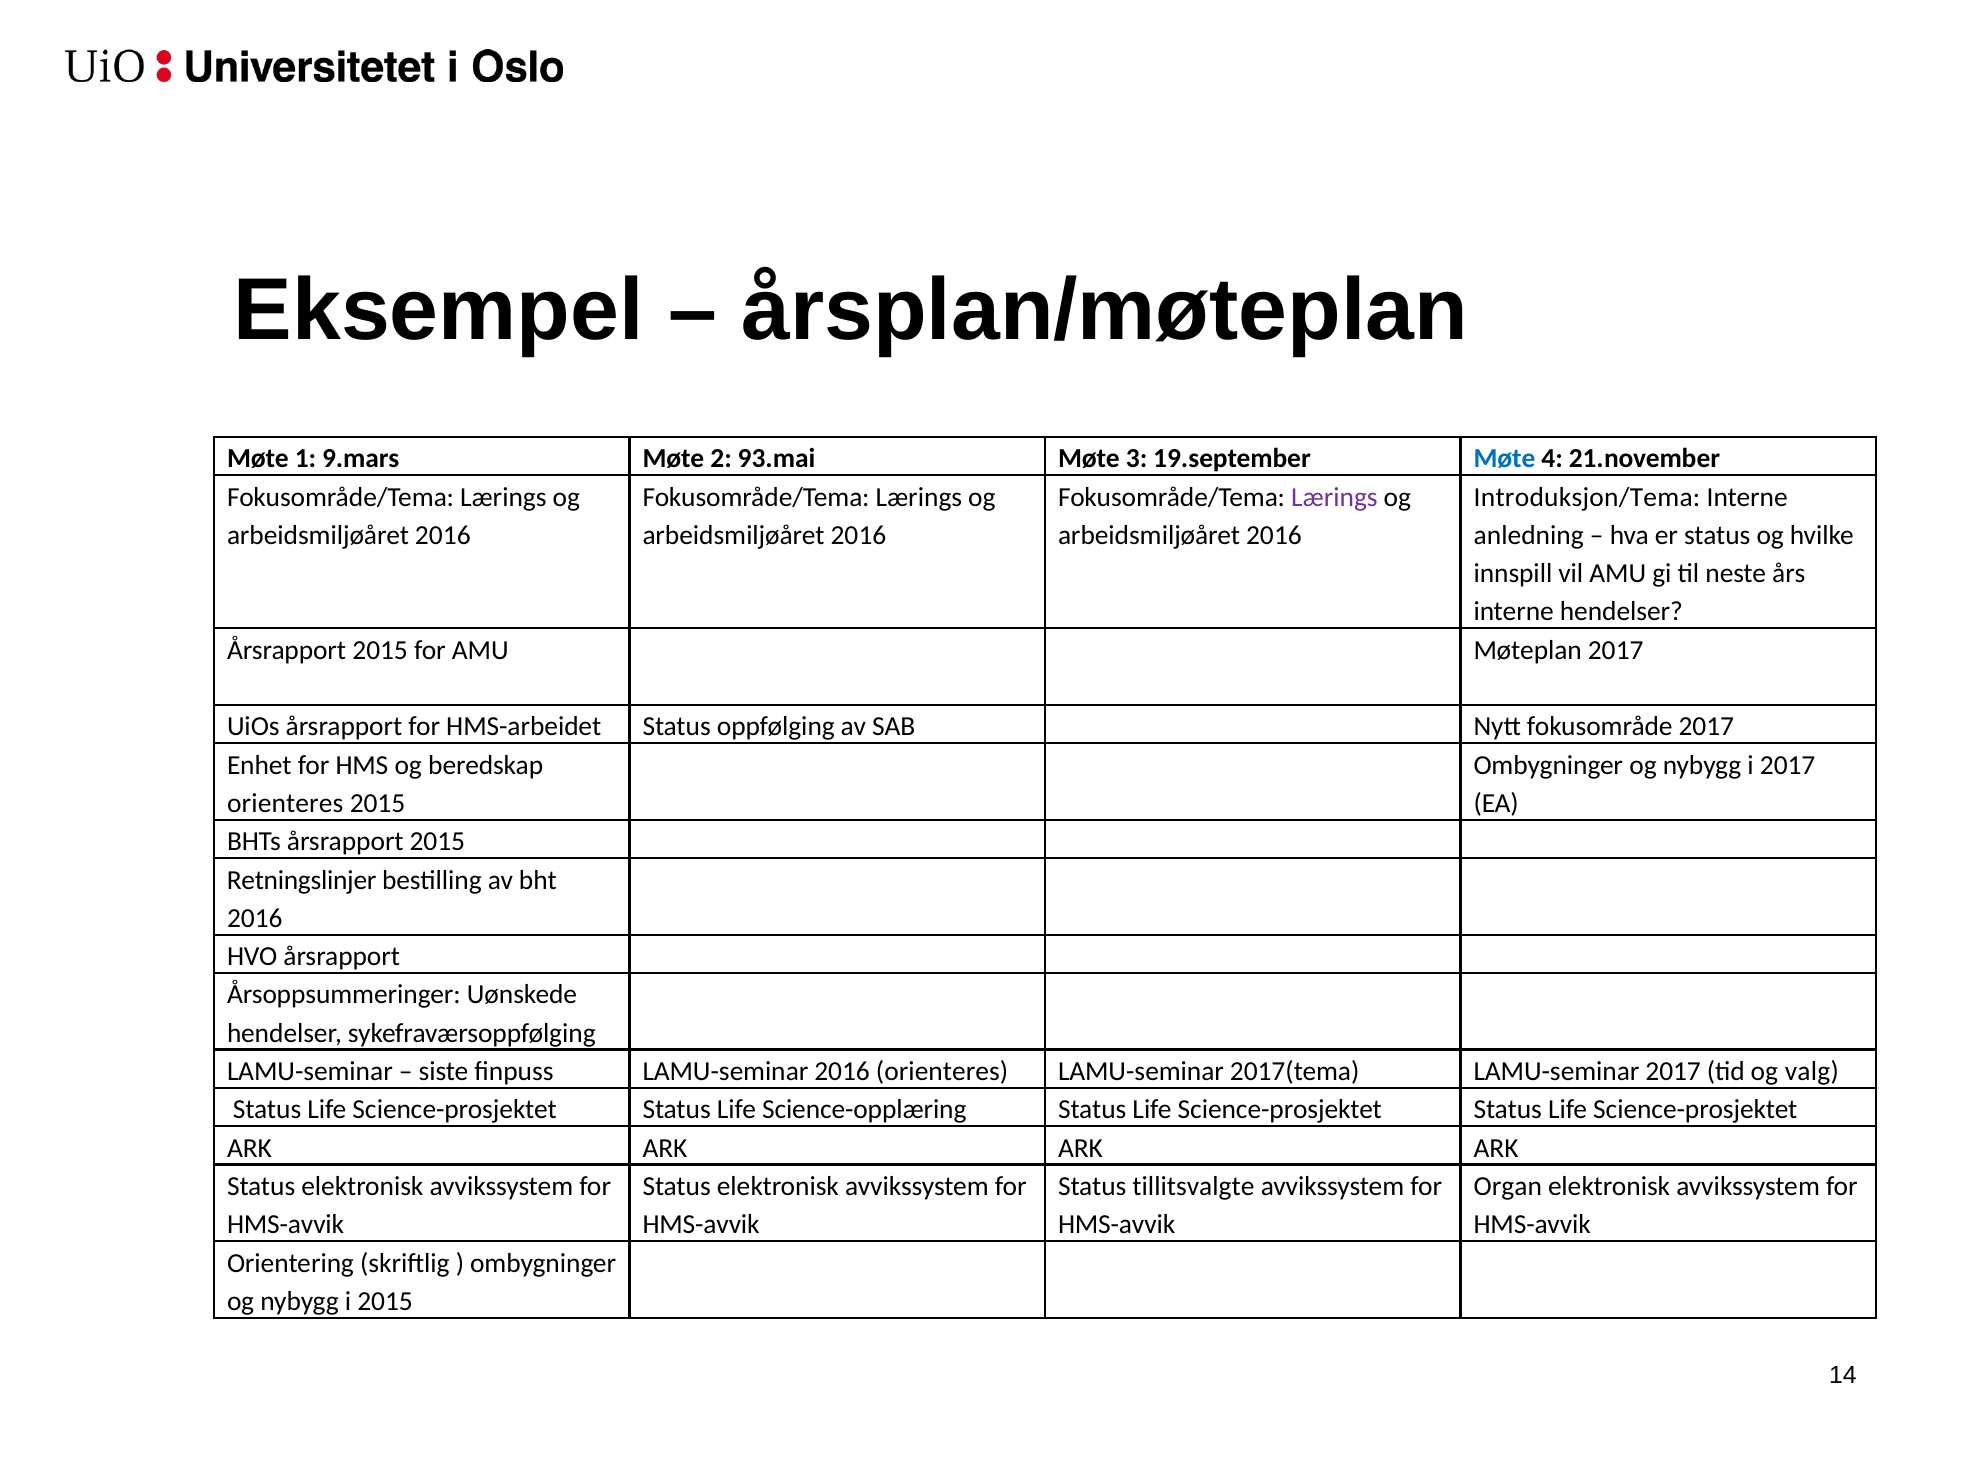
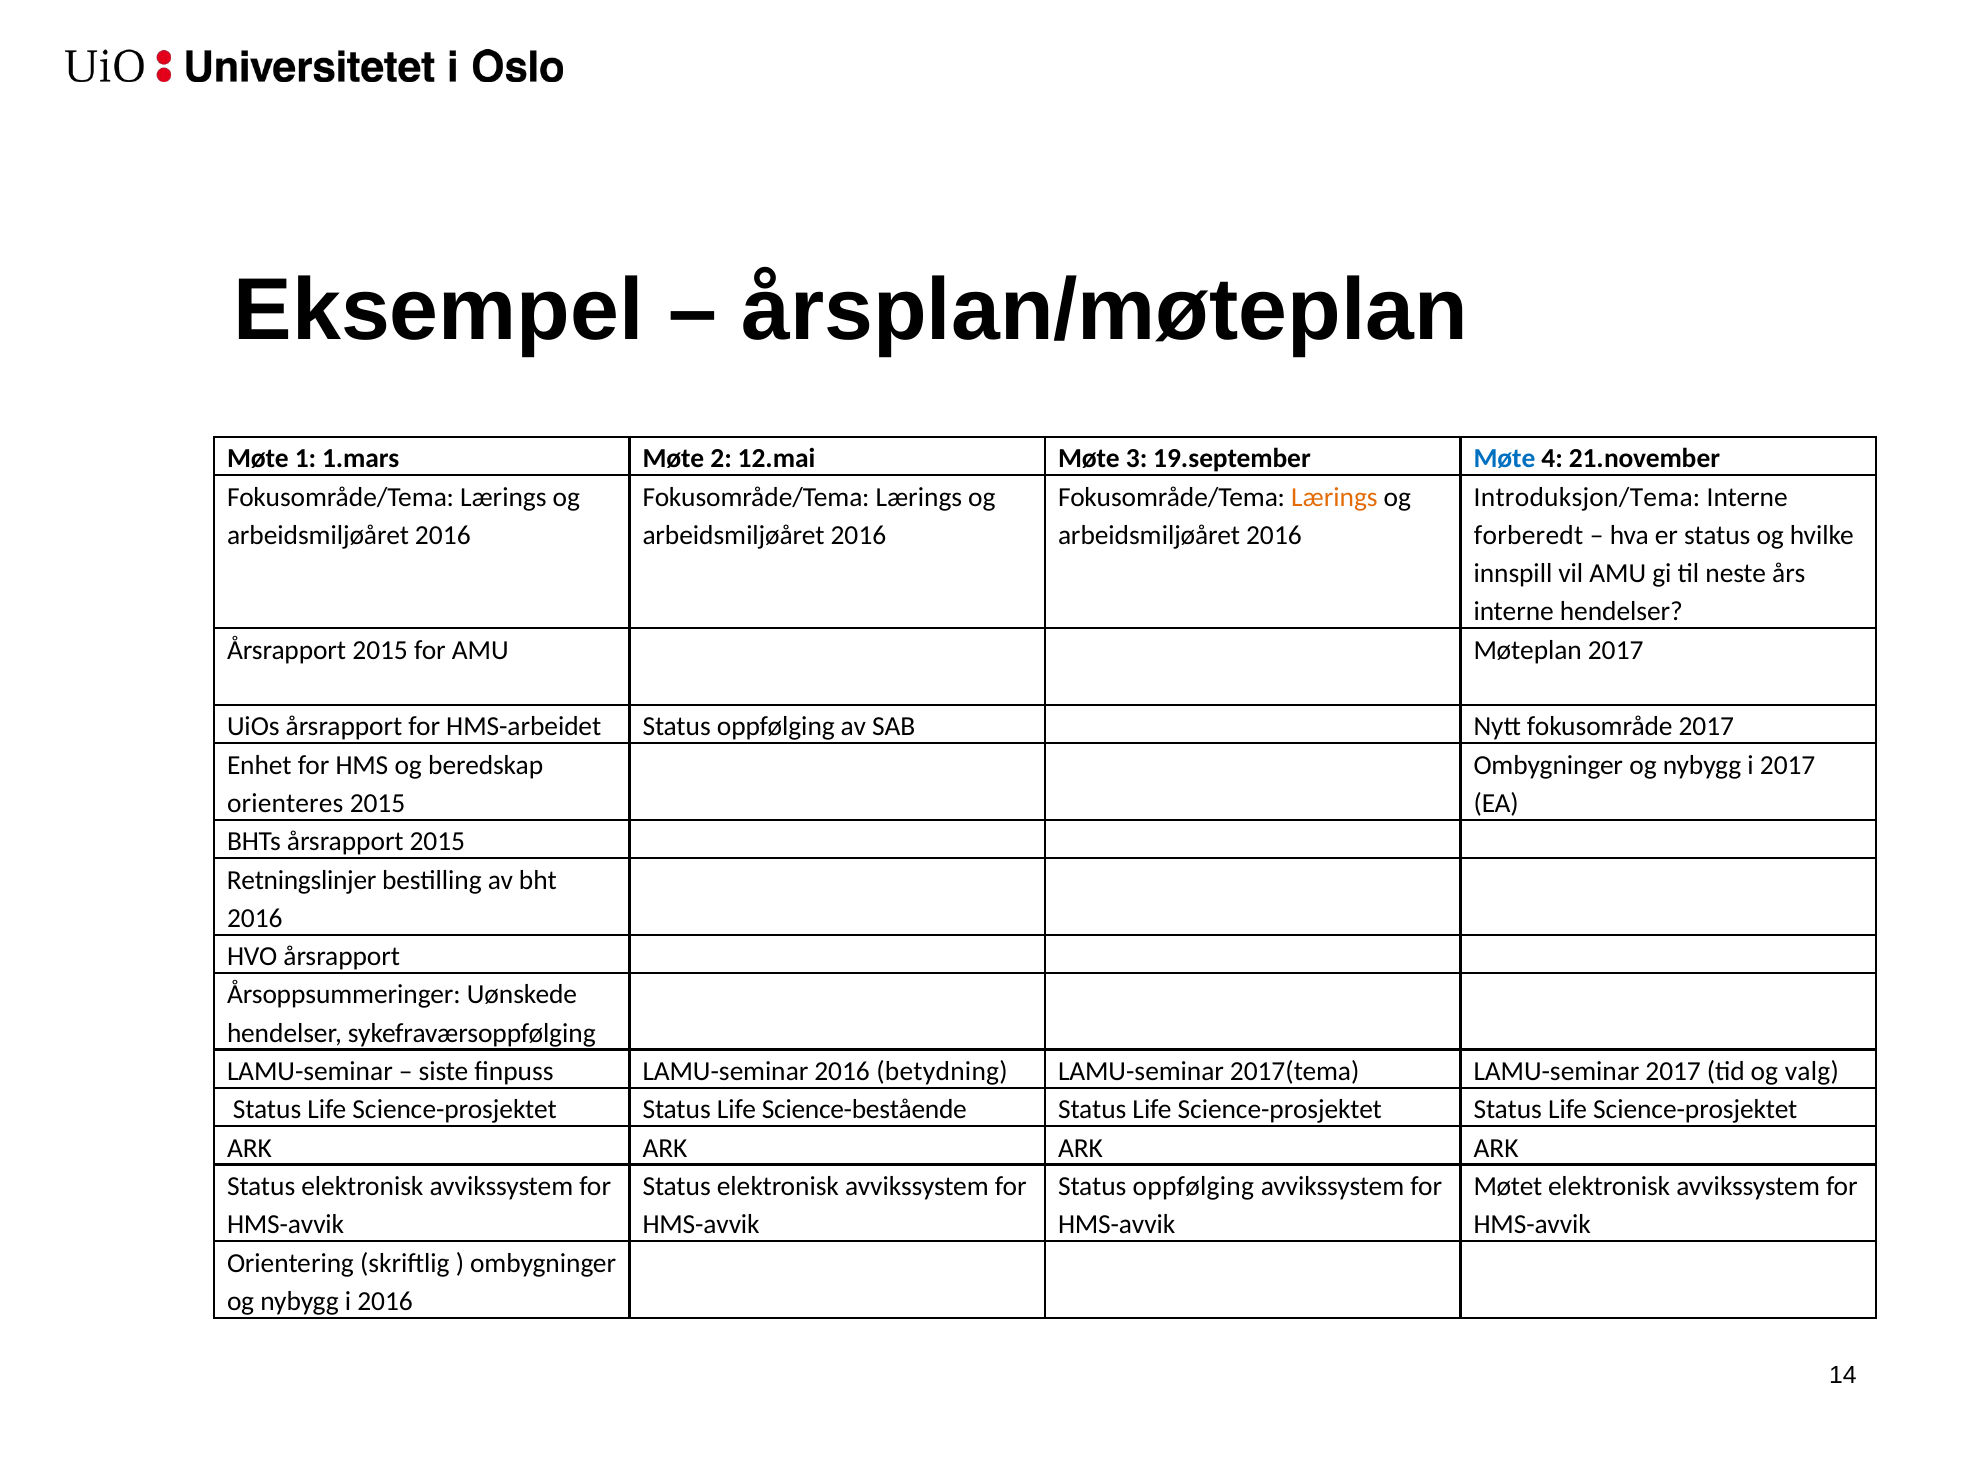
9.mars: 9.mars -> 1.mars (361, 459)
93.mai: 93.mai -> 12.mai (777, 459)
Lærings colour: purple -> orange (1334, 497)
anledning: anledning -> forberedt (1529, 535)
2016 orienteres: orienteres -> betydning (942, 1072)
Science-opplæring: Science-opplæring -> Science-bestående (864, 1110)
tillitsvalgte: tillitsvalgte -> oppfølging (1193, 1187)
Organ: Organ -> Møtet (1508, 1187)
i 2015: 2015 -> 2016 (385, 1302)
